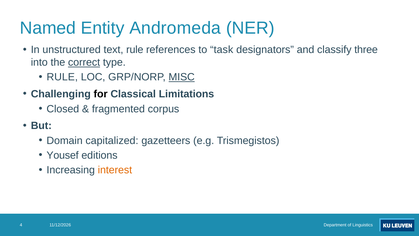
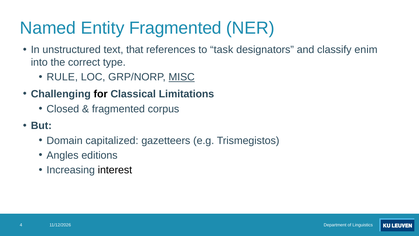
Entity Andromeda: Andromeda -> Fragmented (175, 28)
text rule: rule -> that (135, 50)
three: three -> enim (366, 50)
correct underline: present -> none (84, 62)
Yousef: Yousef -> Angles (63, 155)
interest colour: orange -> black (115, 170)
